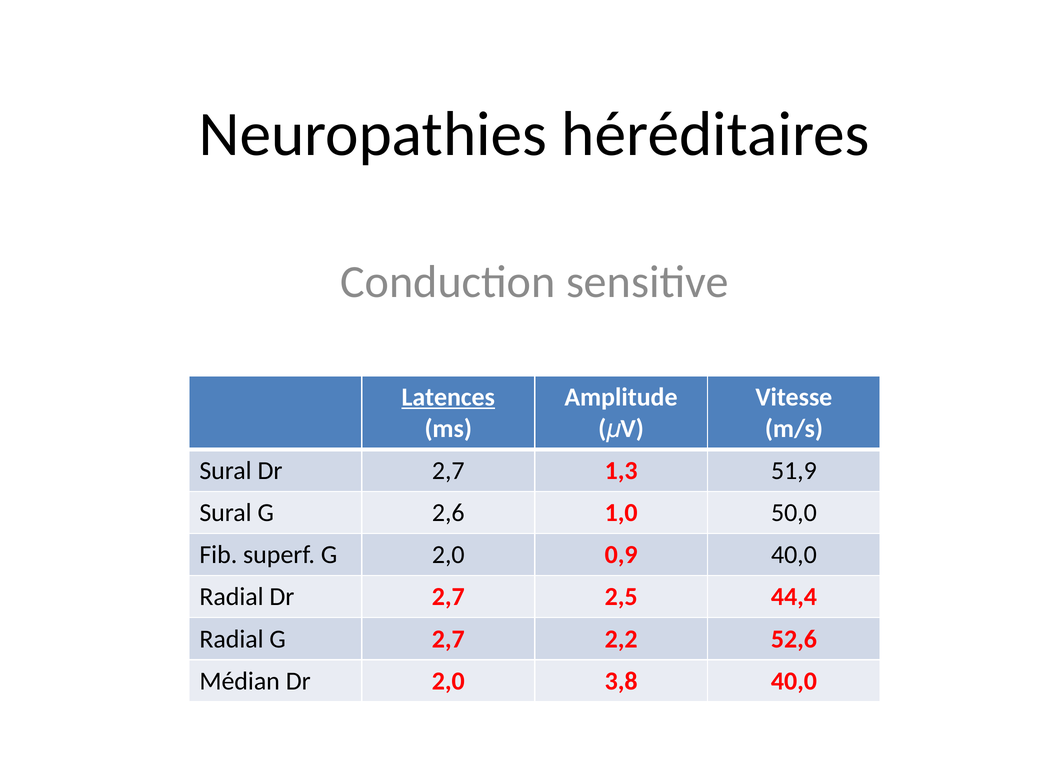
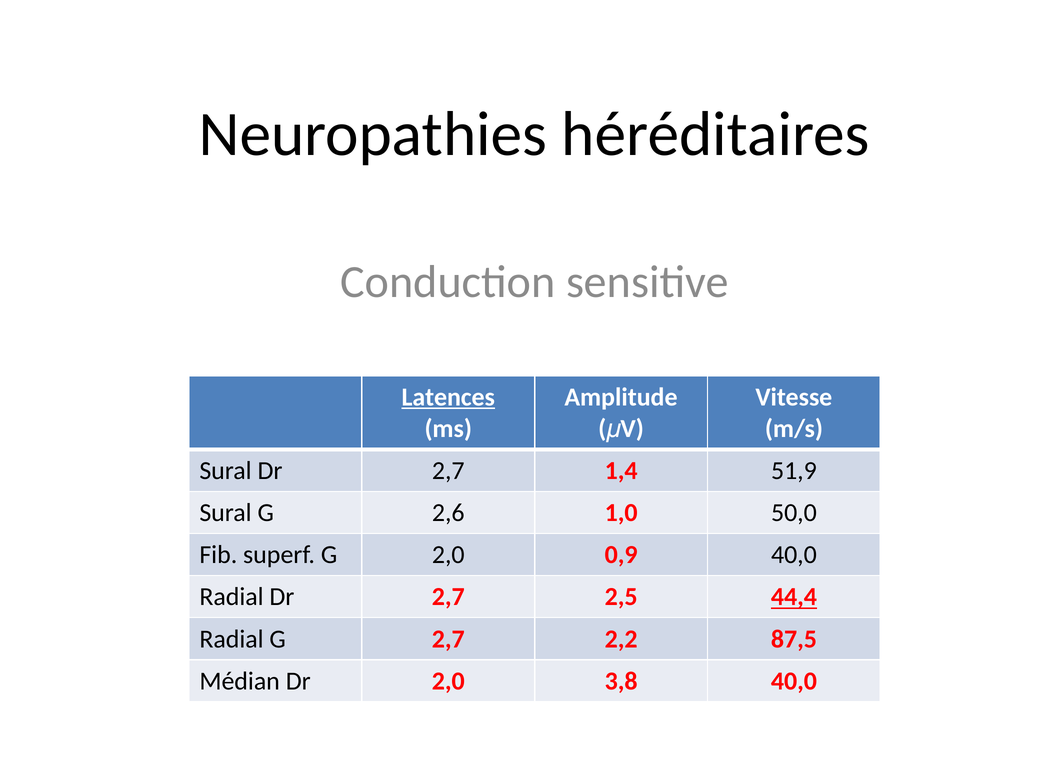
1,3: 1,3 -> 1,4 (621, 471)
44,4 underline: none -> present (794, 597)
52,6: 52,6 -> 87,5 (794, 639)
